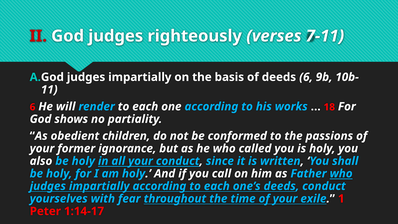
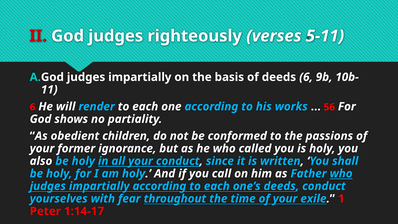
7-11: 7-11 -> 5-11 (325, 36)
18: 18 -> 56 (329, 107)
